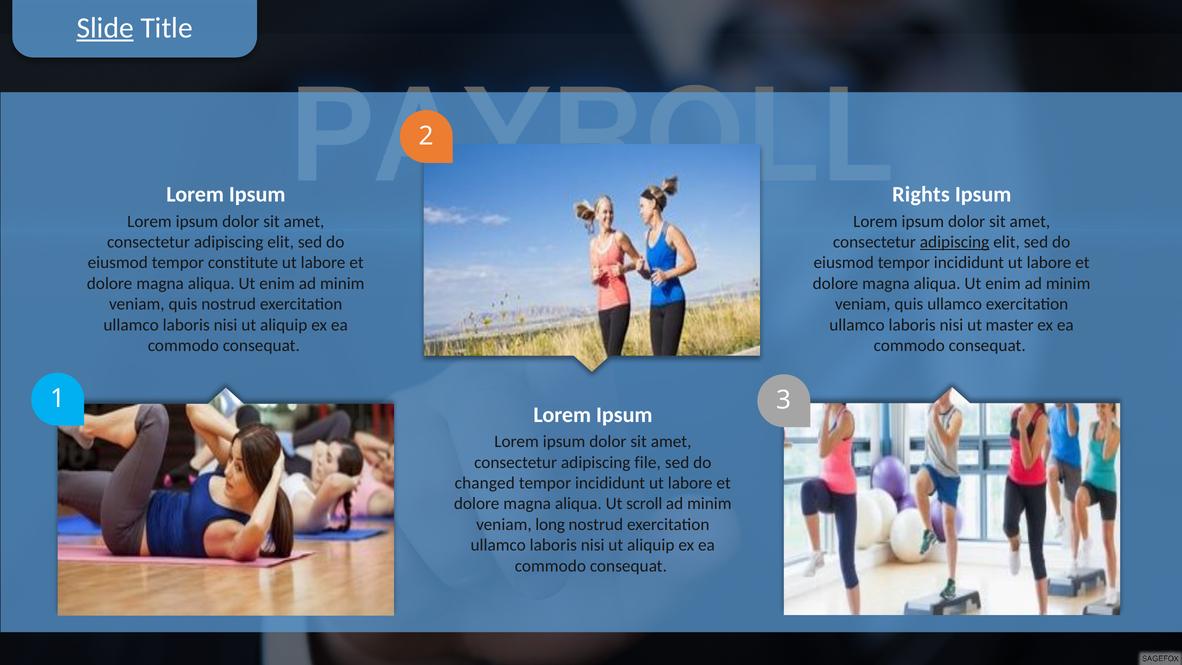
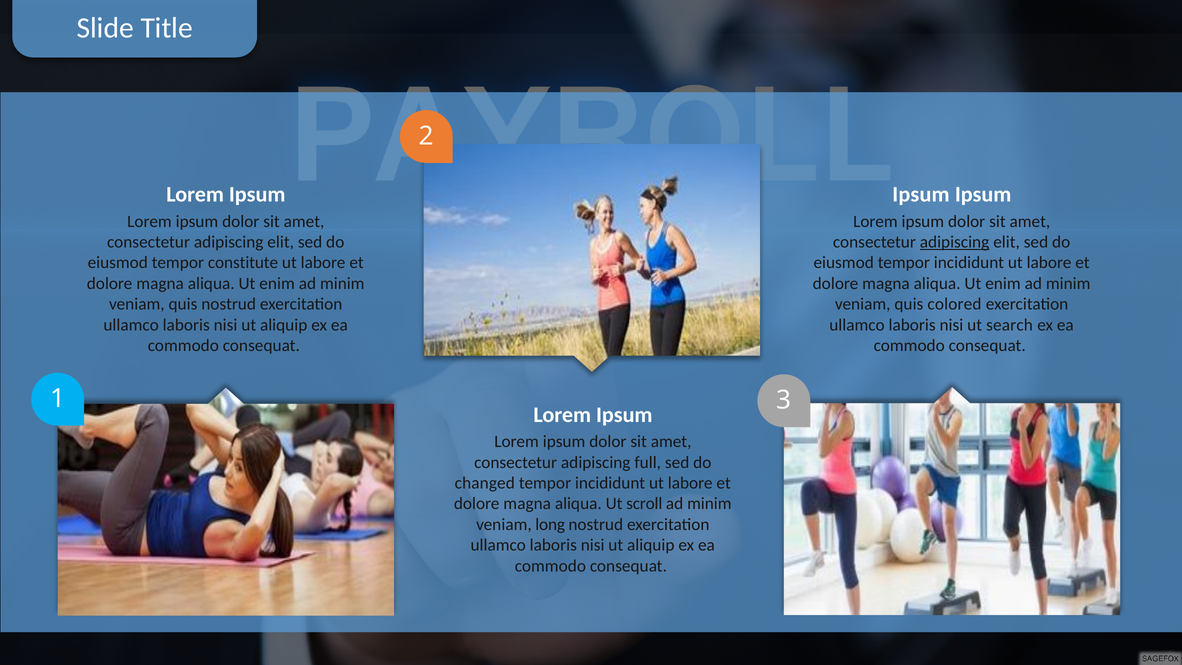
Slide underline: present -> none (105, 28)
Rights: Rights -> Ipsum (921, 195)
quis ullamco: ullamco -> colored (955, 304)
master: master -> search (1010, 325)
file: file -> full (648, 462)
